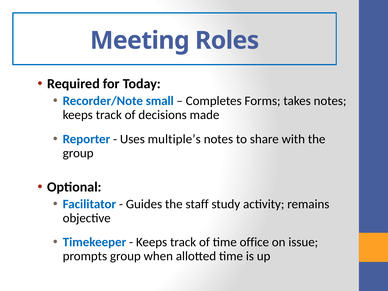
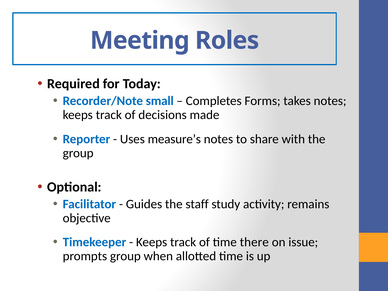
multiple’s: multiple’s -> measure’s (174, 139)
office: office -> there (254, 242)
